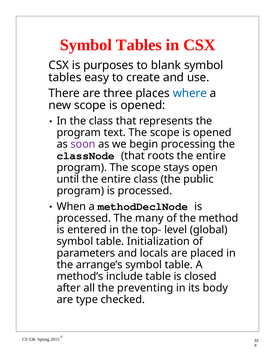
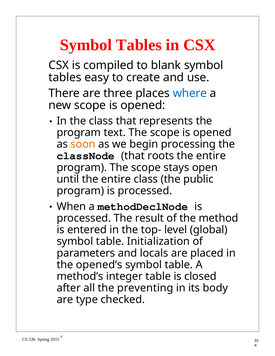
purposes: purposes -> compiled (108, 65)
soon colour: purple -> orange (83, 144)
many: many -> result (150, 218)
arrange’s: arrange’s -> opened’s (99, 265)
include: include -> integer (124, 276)
